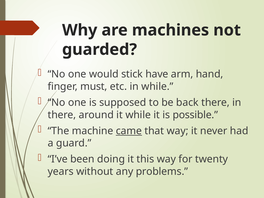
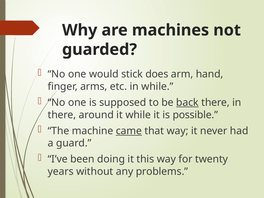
have: have -> does (157, 74)
must: must -> arms (94, 87)
back underline: none -> present (187, 103)
